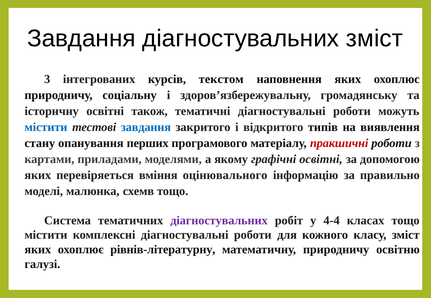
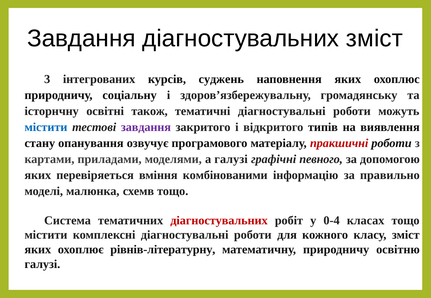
текстом: текстом -> суджень (221, 79)
завдання colour: blue -> purple (146, 127)
перших: перших -> озвучує (148, 143)
а якому: якому -> галузі (231, 159)
графічні освітні: освітні -> певного (321, 159)
оцінювального: оцінювального -> комбінованими (225, 176)
діагностувальних colour: purple -> red (219, 221)
4-4: 4-4 -> 0-4 (332, 221)
